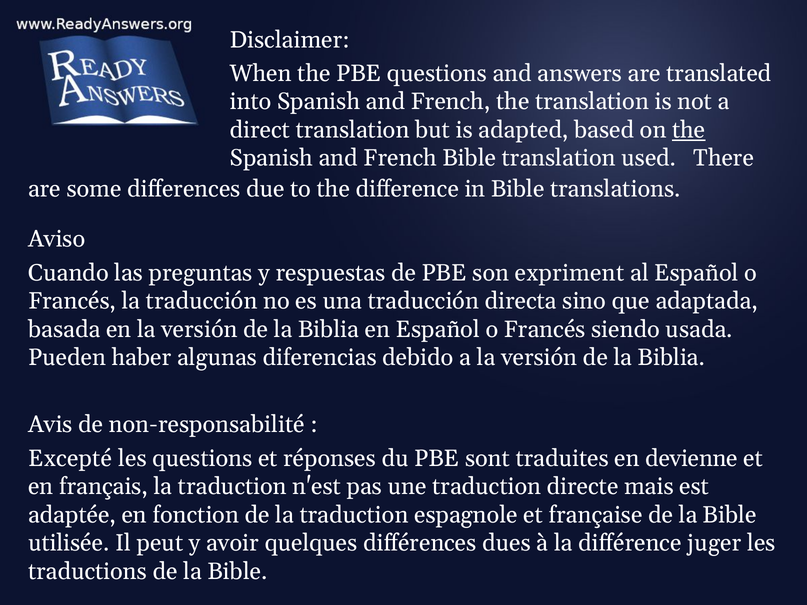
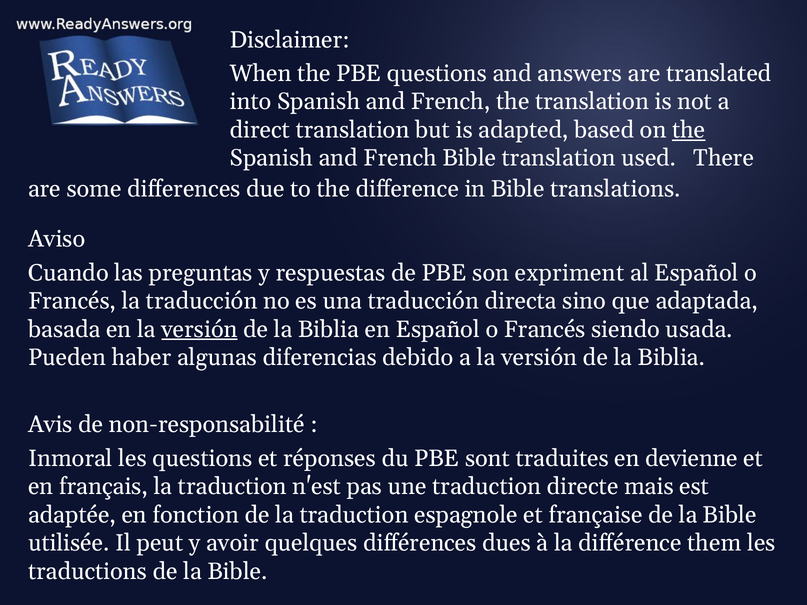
versión underline: none -> present (199, 329)
Excepté: Excepté -> Inmoral (70, 459)
juger: juger -> them (714, 543)
